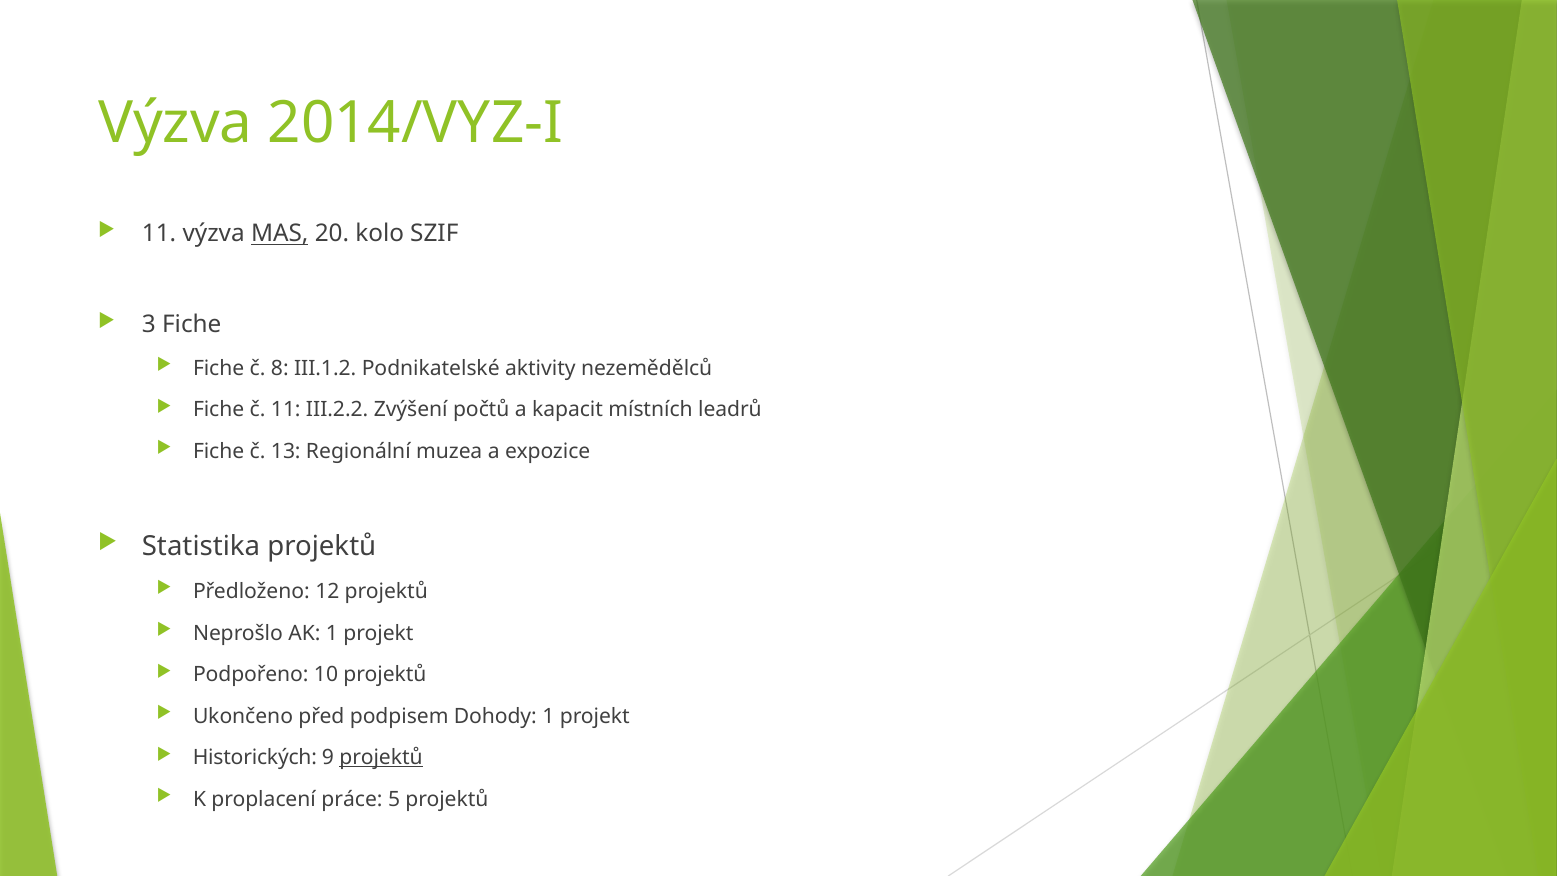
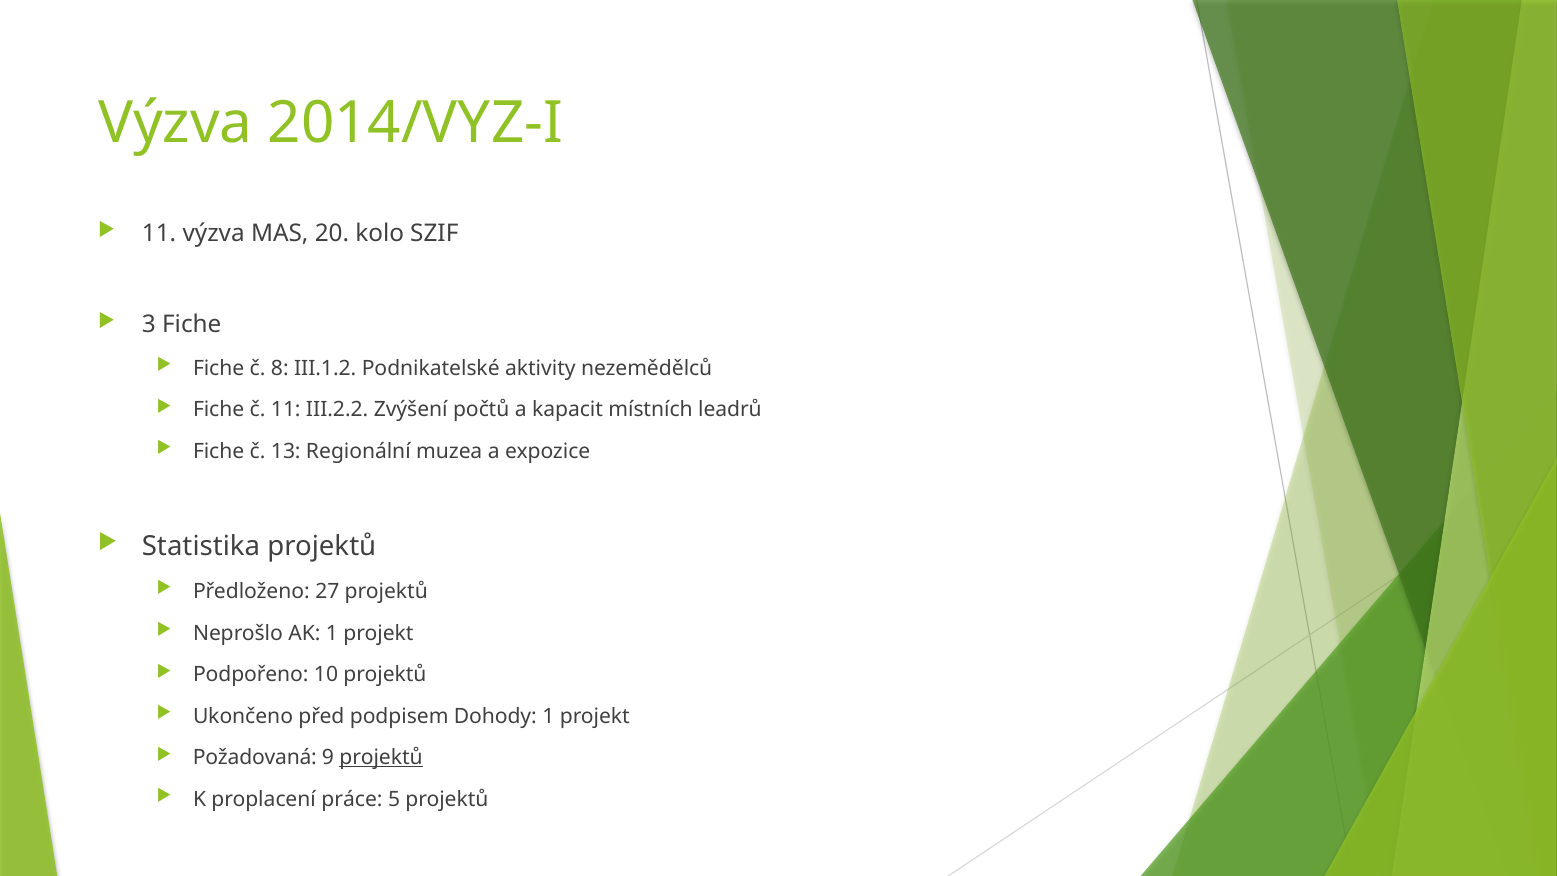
MAS underline: present -> none (280, 234)
12: 12 -> 27 (327, 591)
Historických: Historických -> Požadovaná (255, 758)
